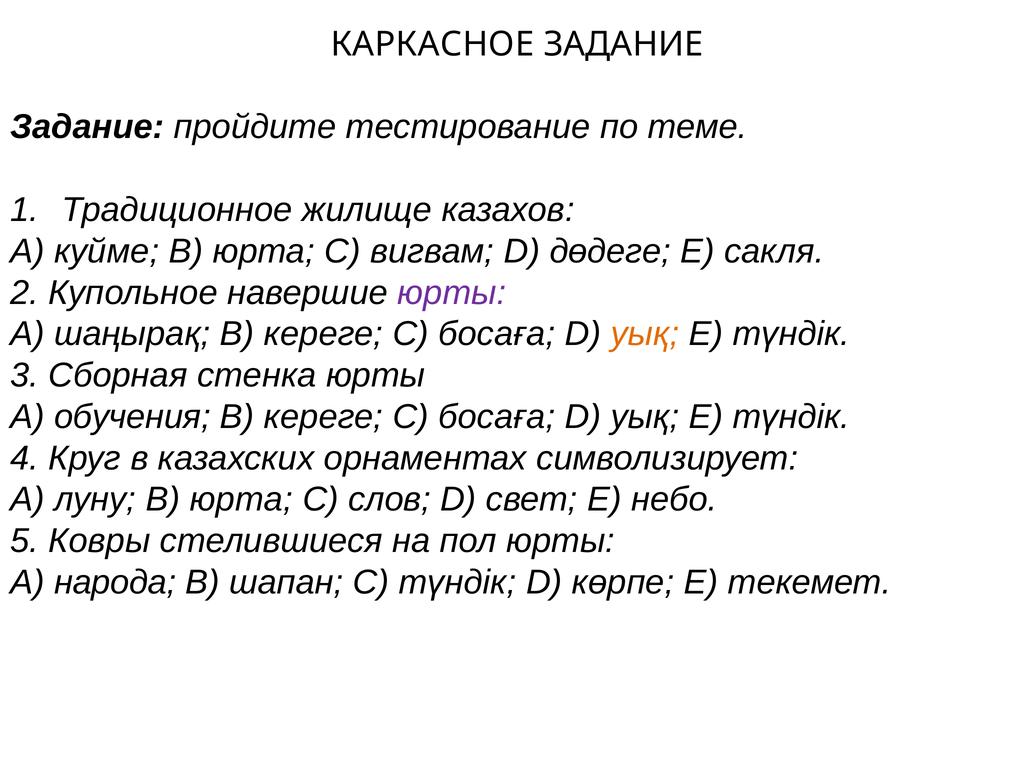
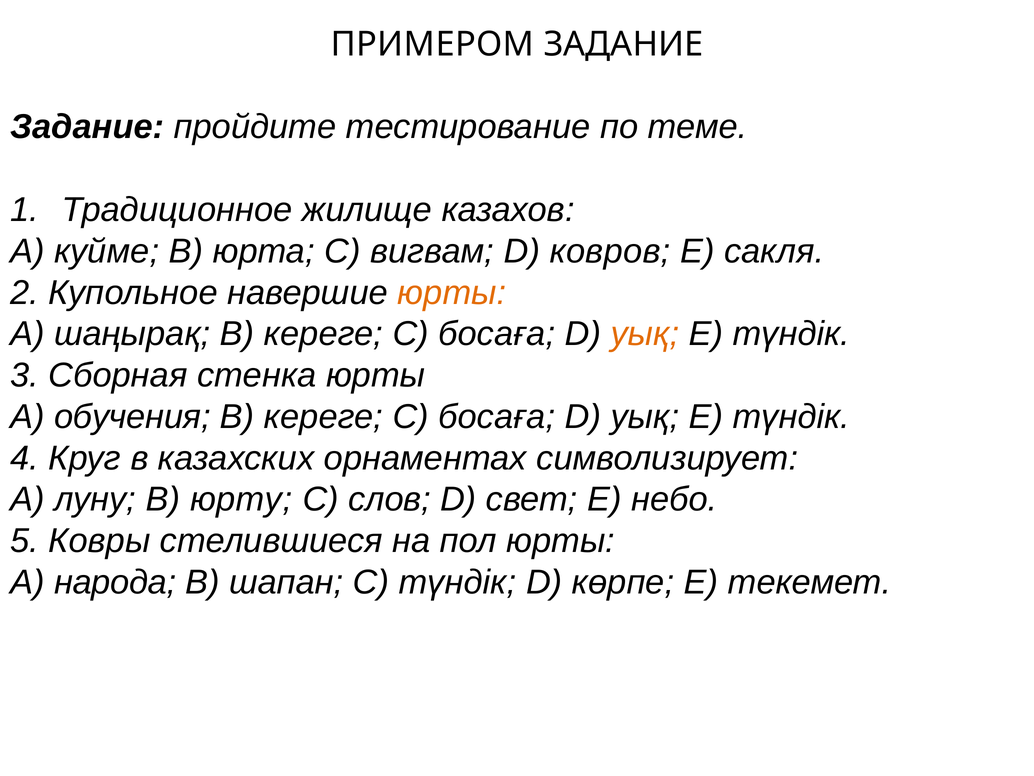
КАРКАСНОЕ: КАРКАСНОЕ -> ПРИМЕРОМ (432, 44)
дөдеге: дөдеге -> ковров (610, 251)
юрты colour: purple -> orange (452, 292)
луну В юрта: юрта -> юрту (241, 499)
